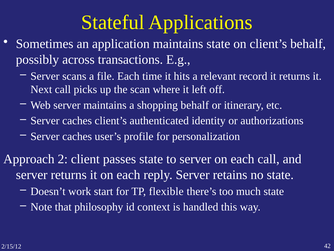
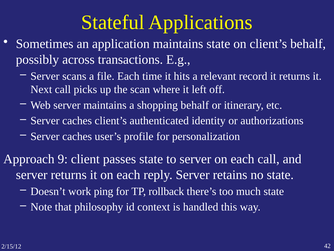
2: 2 -> 9 (63, 159)
start: start -> ping (104, 191)
flexible: flexible -> rollback (166, 191)
